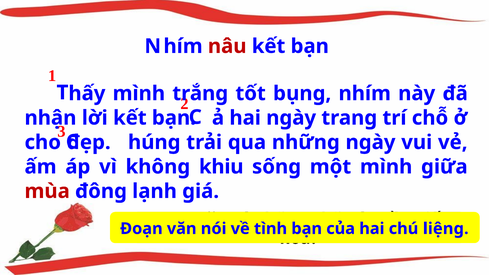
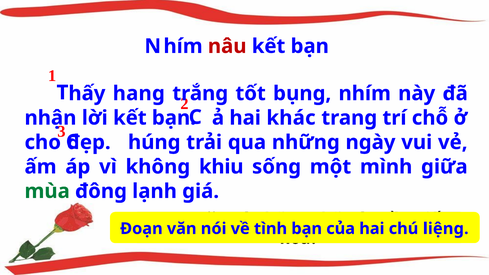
hấy mình: mình -> hang (139, 93)
hai ngày: ngày -> khác (291, 118)
mùa colour: red -> green (47, 191)
